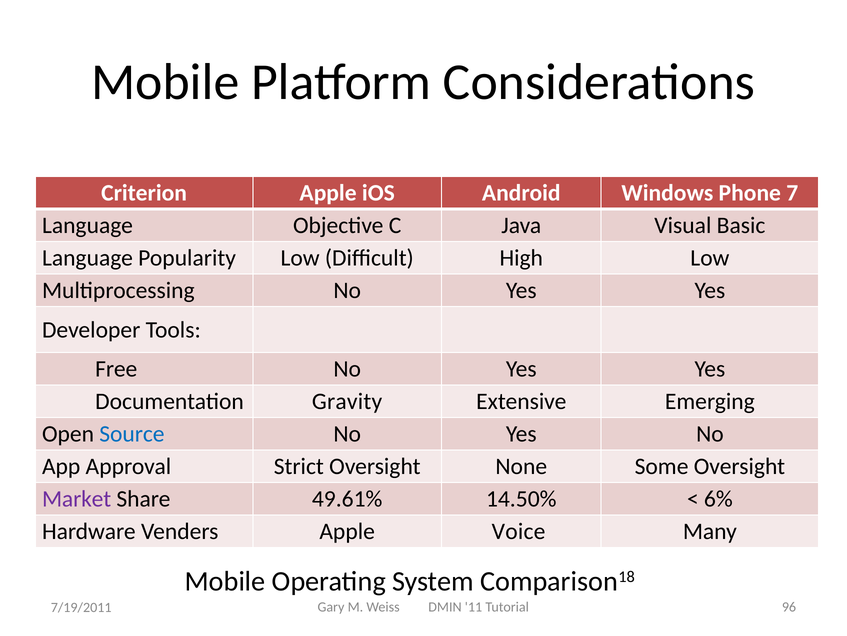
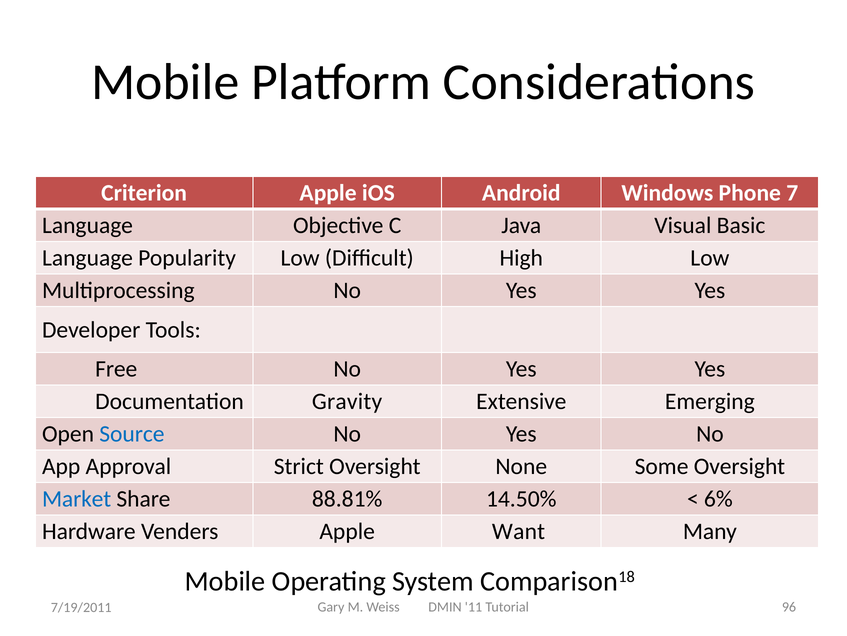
Market colour: purple -> blue (77, 498)
49.61%: 49.61% -> 88.81% (347, 498)
Voice: Voice -> Want (519, 531)
